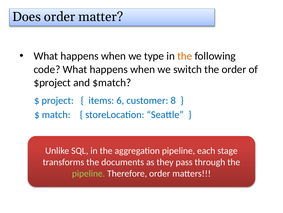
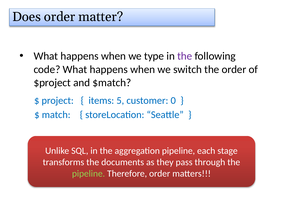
the colour: orange -> purple (185, 56)
6: 6 -> 5 (120, 100)
8: 8 -> 0 (173, 100)
